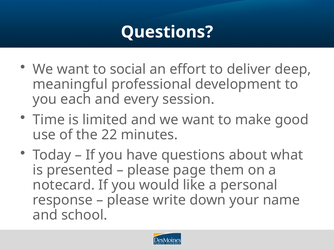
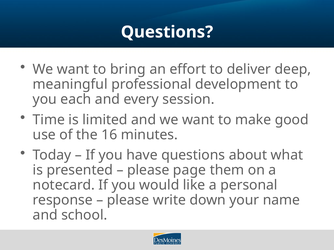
social: social -> bring (128, 69)
22: 22 -> 16 (109, 135)
